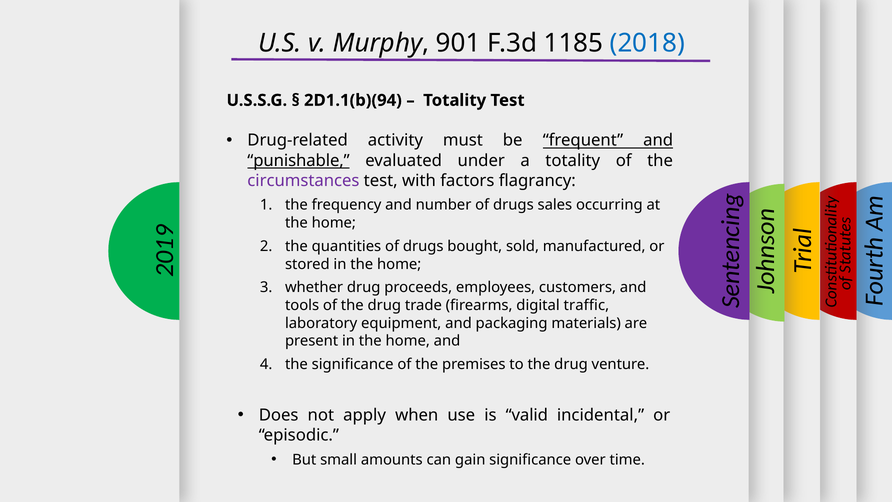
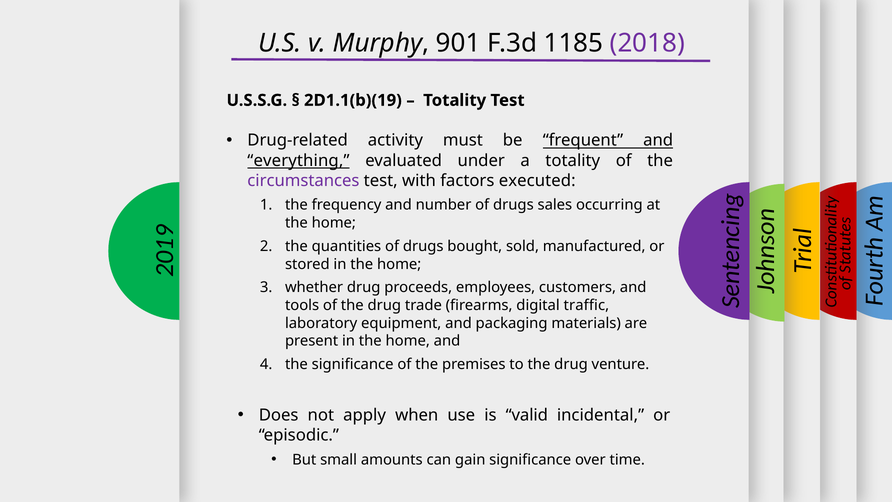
2018 colour: blue -> purple (647, 43)
2D1.1(b)(94: 2D1.1(b)(94 -> 2D1.1(b)(19 (353, 100)
punishable: punishable -> everything (298, 160)
flagrancy: flagrancy -> executed (537, 181)
